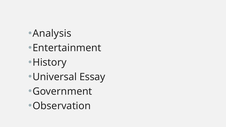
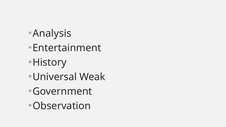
Essay: Essay -> Weak (92, 77)
